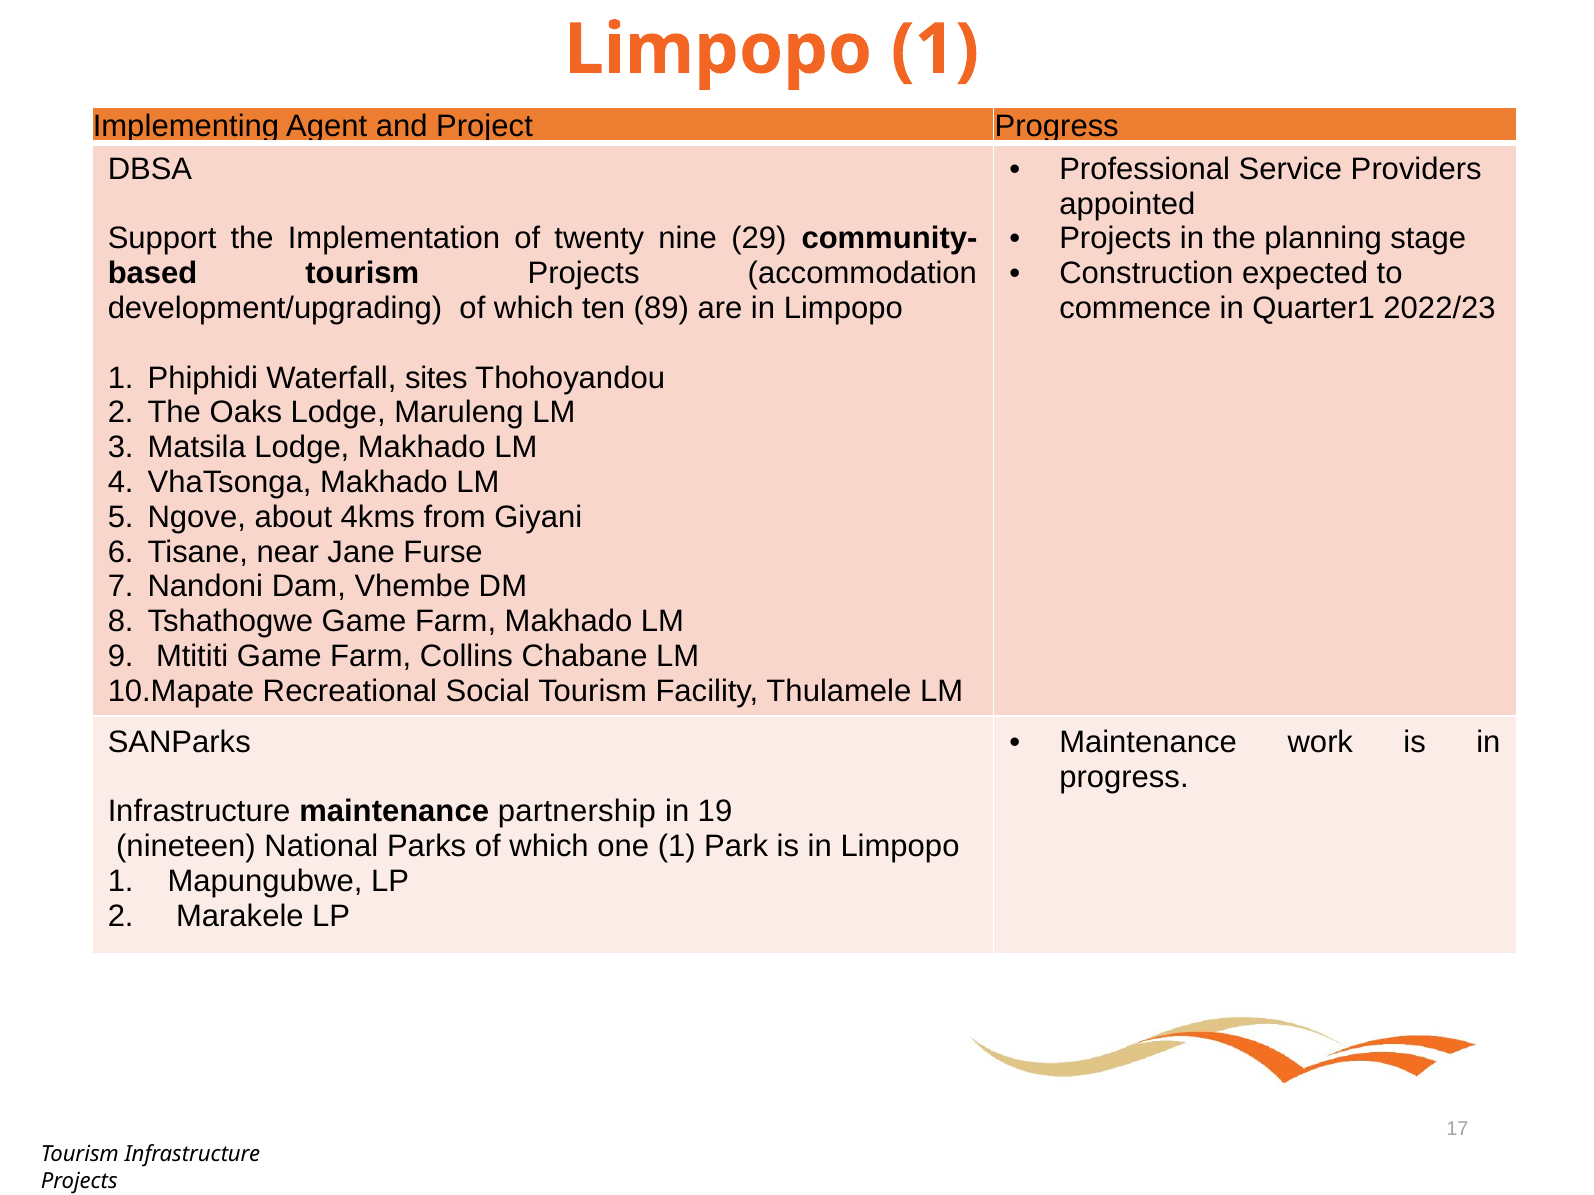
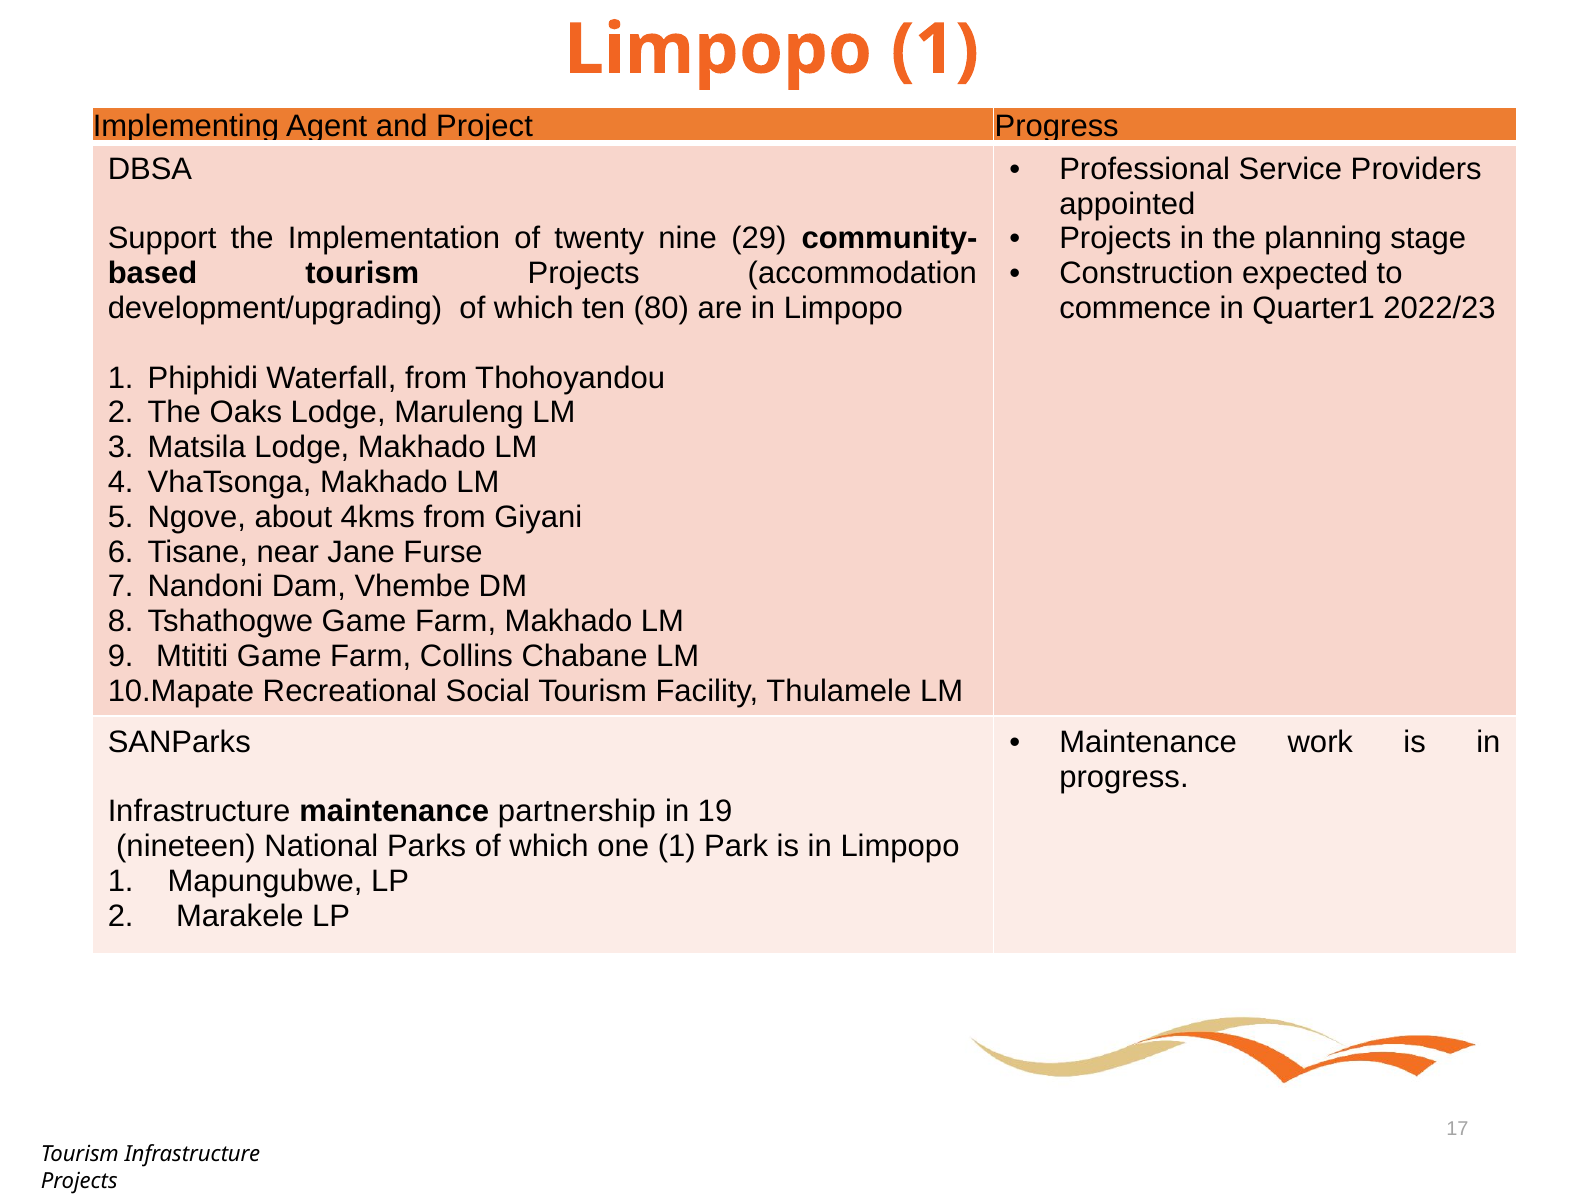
89: 89 -> 80 (661, 308)
Waterfall sites: sites -> from (436, 378)
